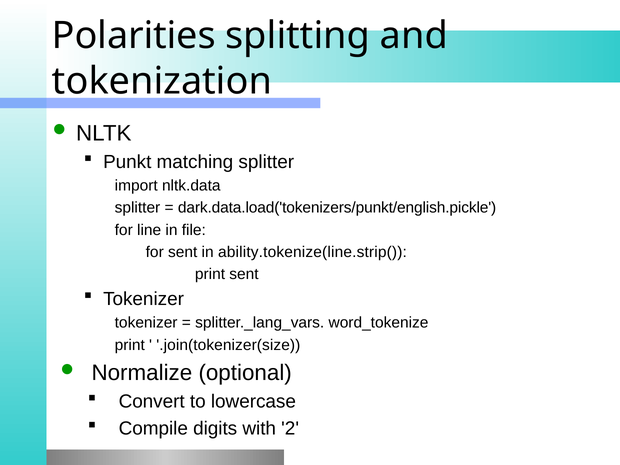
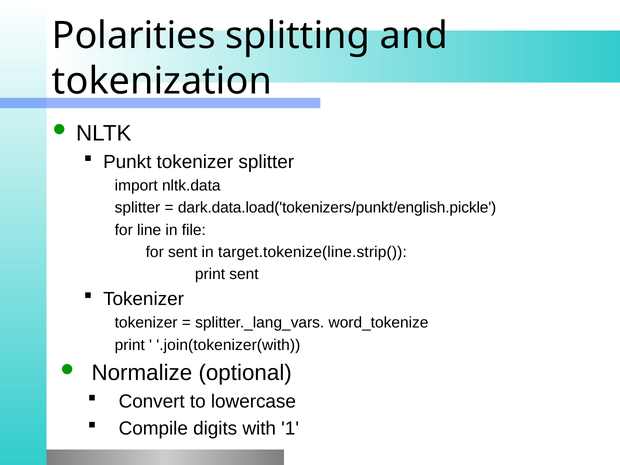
Punkt matching: matching -> tokenizer (195, 162)
ability.tokenize(line.strip(: ability.tokenize(line.strip( -> target.tokenize(line.strip( (312, 252)
.join(tokenizer(size: .join(tokenizer(size -> .join(tokenizer(with (228, 345)
2: 2 -> 1 (290, 428)
